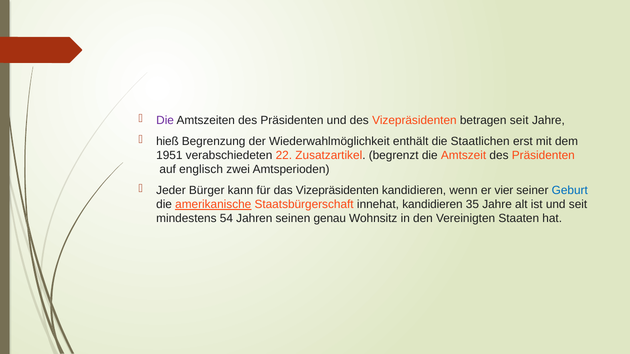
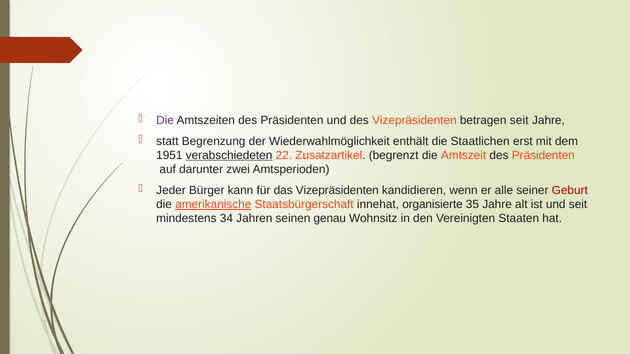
hieß: hieß -> statt (167, 141)
verabschiedeten underline: none -> present (229, 155)
englisch: englisch -> darunter (201, 170)
vier: vier -> alle (504, 190)
Geburt colour: blue -> red (570, 190)
innehat kandidieren: kandidieren -> organisierte (433, 205)
54: 54 -> 34 (226, 219)
